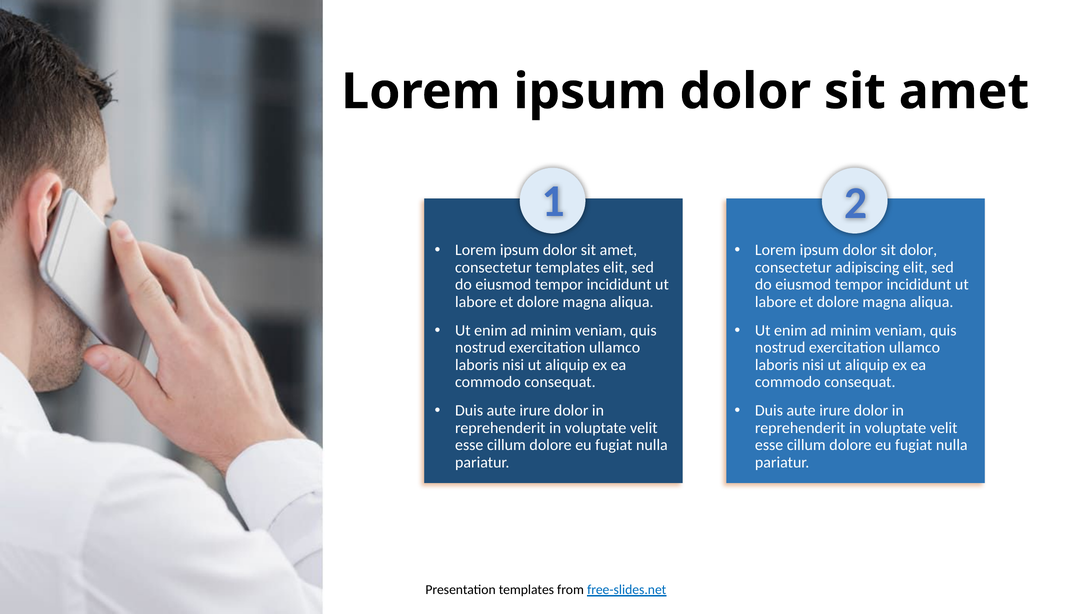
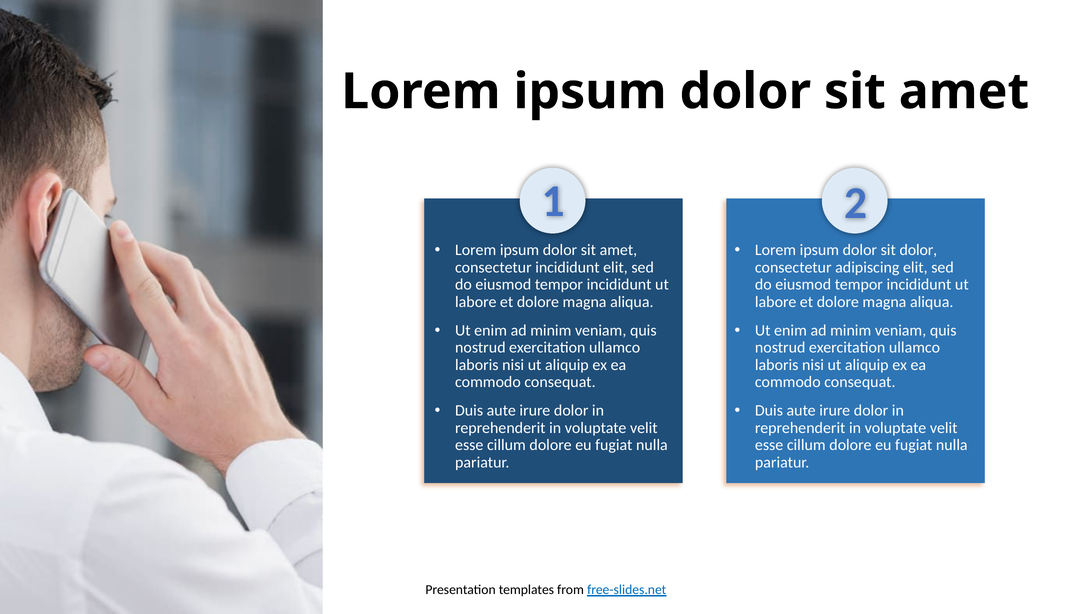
consectetur templates: templates -> incididunt (567, 267)
